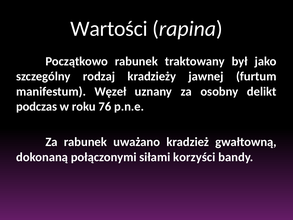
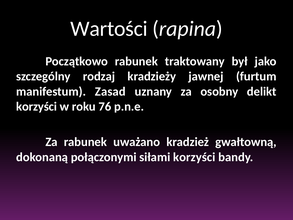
Węzeł: Węzeł -> Zasad (110, 91)
podczas: podczas -> korzyści (37, 106)
